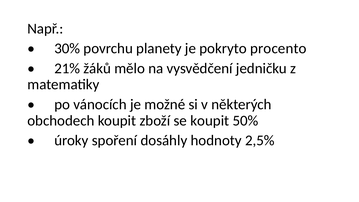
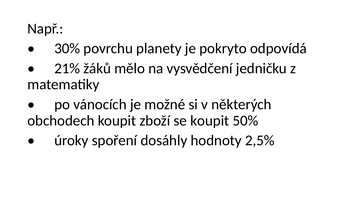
procento: procento -> odpovídá (278, 48)
